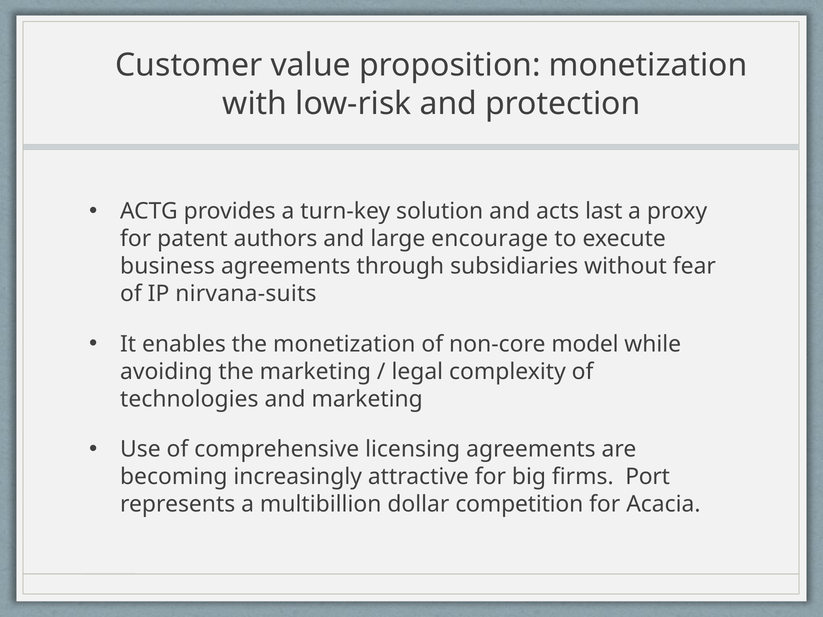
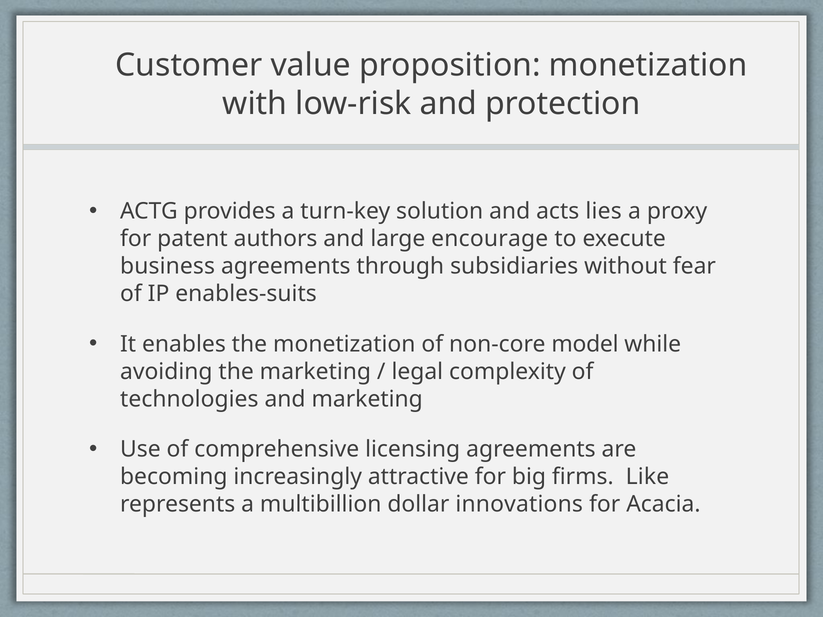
last: last -> lies (604, 212)
nirvana-suits: nirvana-suits -> enables-suits (246, 294)
Port: Port -> Like (647, 477)
competition: competition -> innovations (519, 505)
